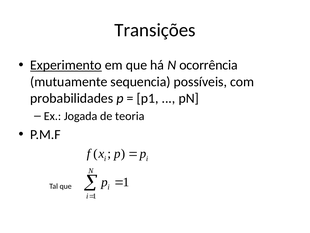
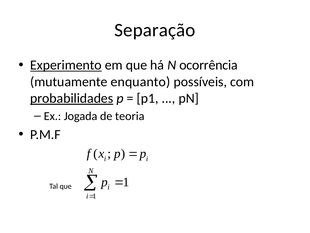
Transições: Transições -> Separação (155, 30)
sequencia: sequencia -> enquanto (140, 82)
probabilidades underline: none -> present (72, 98)
